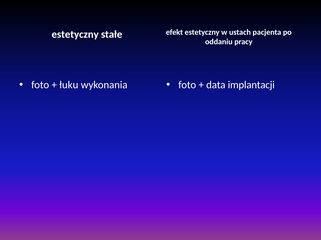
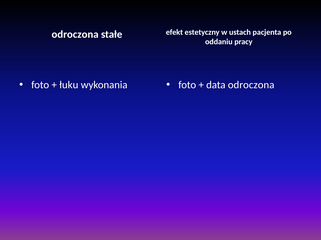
estetyczny: estetyczny -> odroczona (75, 34)
data implantacji: implantacji -> odroczona (251, 85)
